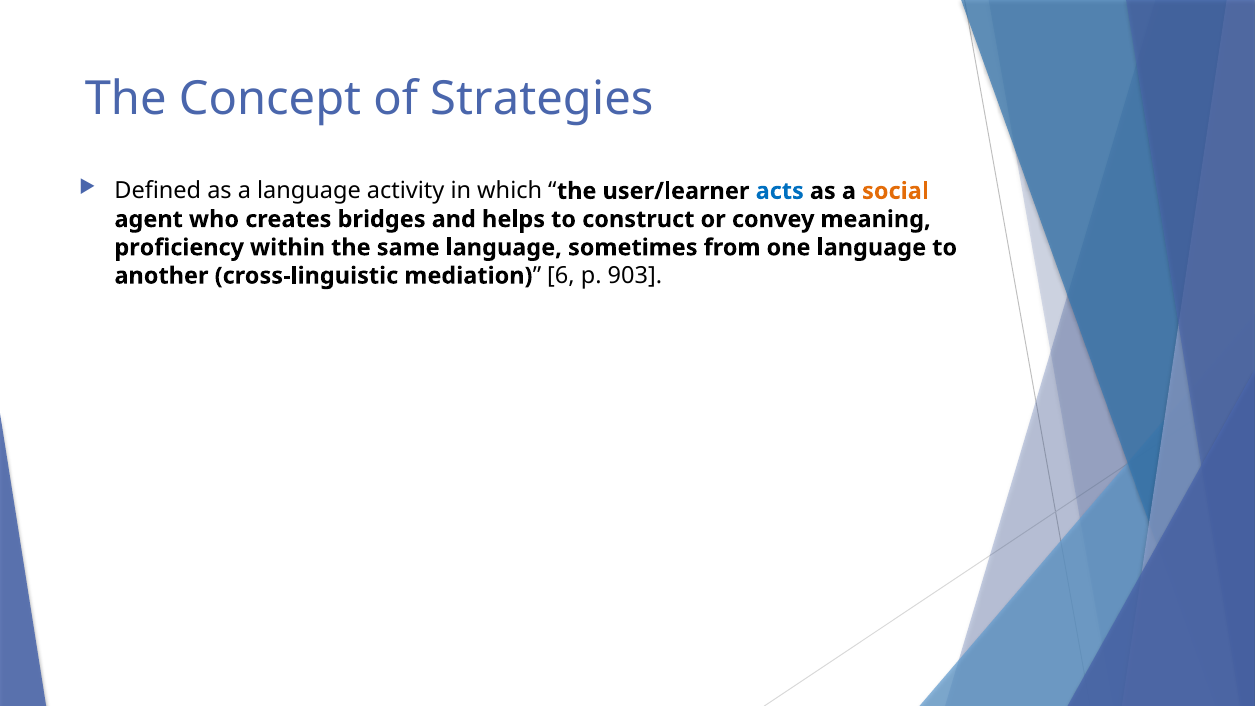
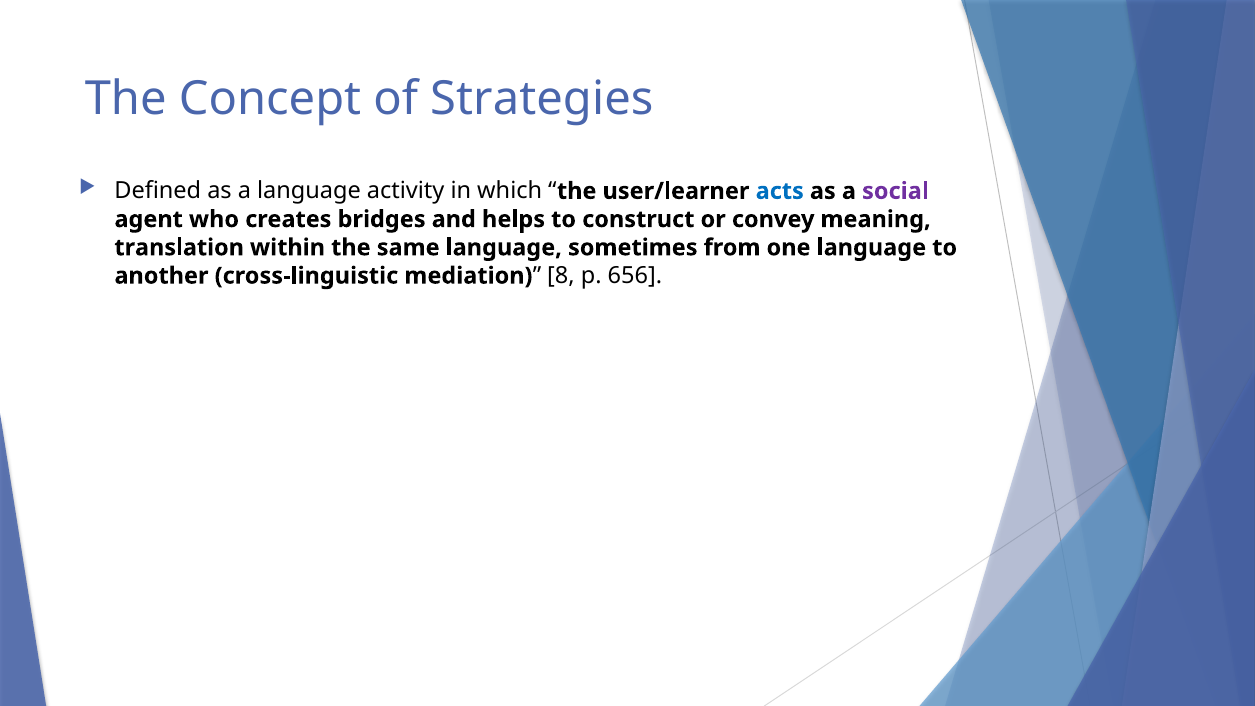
social colour: orange -> purple (895, 191)
proficiency: proficiency -> translation (179, 248)
6: 6 -> 8 (561, 276)
903: 903 -> 656 (635, 276)
